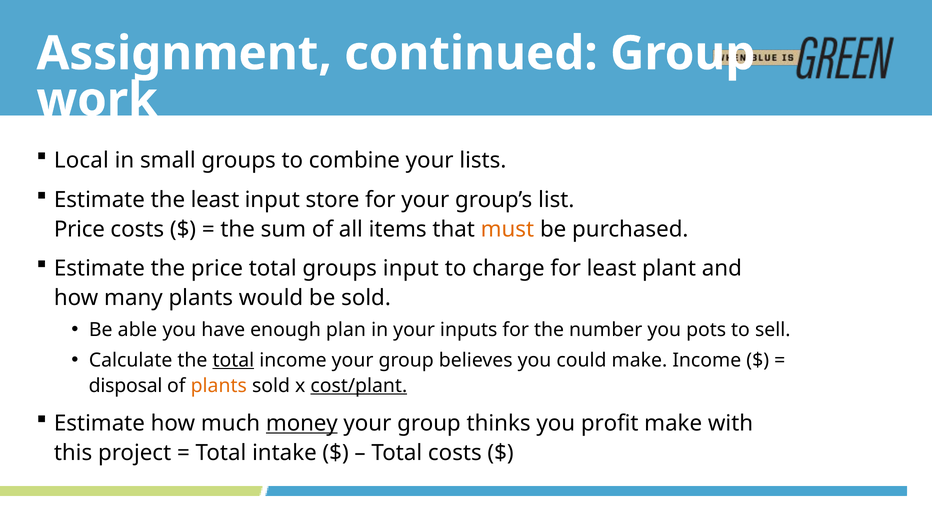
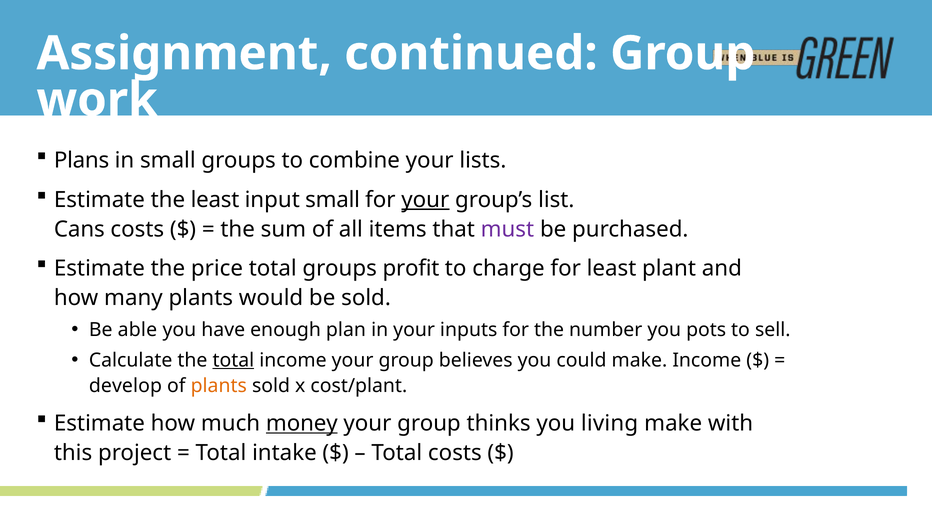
Local: Local -> Plans (82, 161)
input store: store -> small (333, 200)
your underline: none -> present (425, 200)
Price: Price -> Cans (79, 229)
must colour: orange -> purple (507, 229)
groups input: input -> profit (411, 268)
disposal: disposal -> develop (125, 386)
cost/plant underline: present -> none (359, 386)
profit: profit -> living (610, 424)
